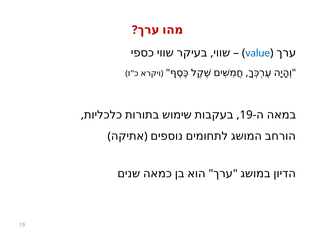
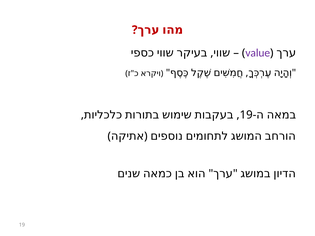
value colour: blue -> purple (258, 53)
